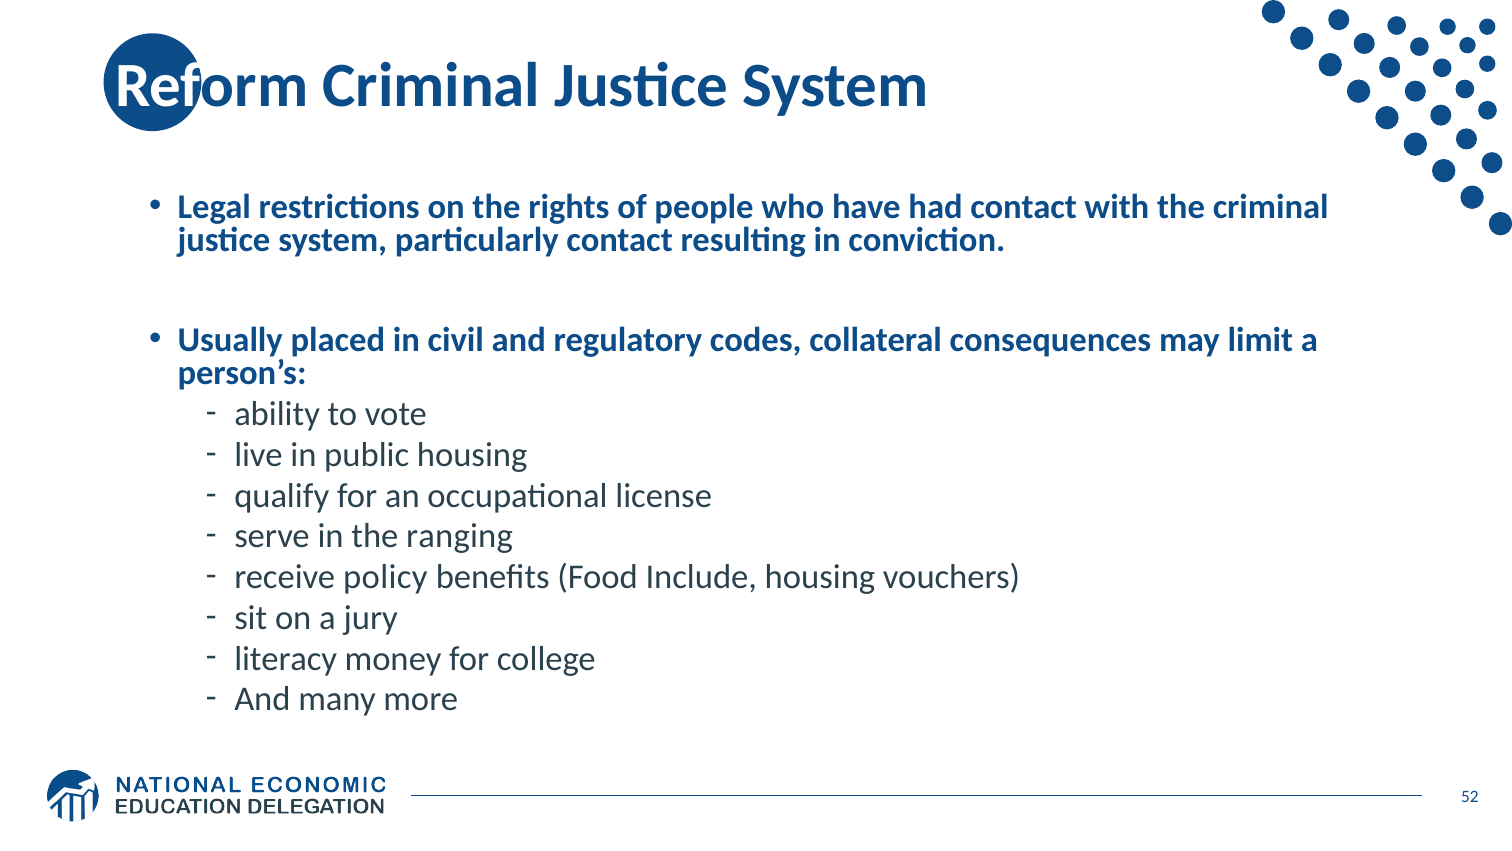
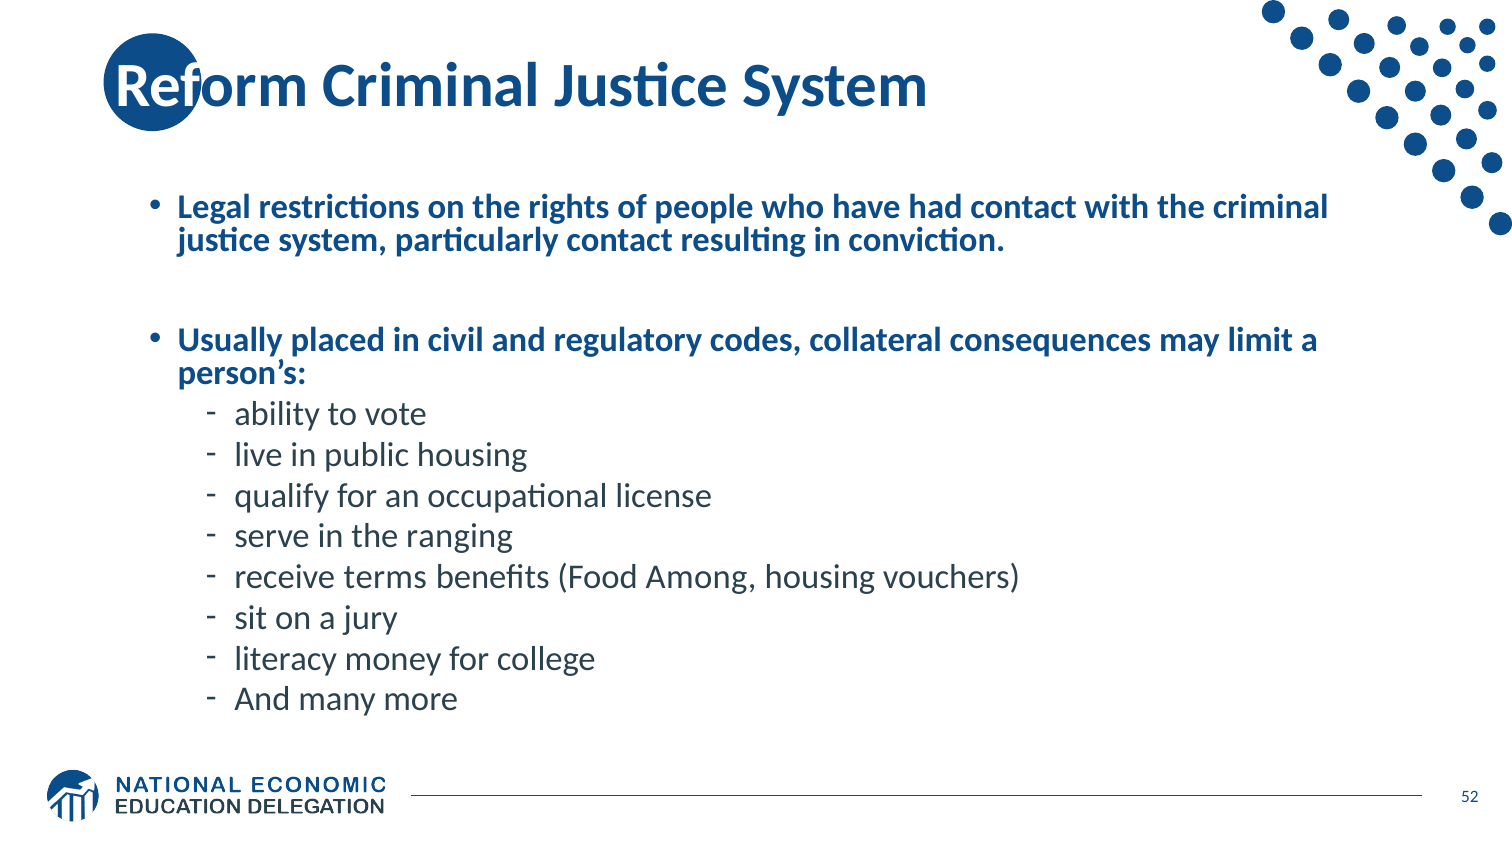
policy: policy -> terms (385, 577)
Include: Include -> Among (701, 577)
